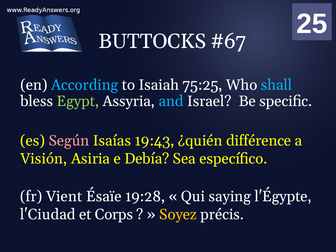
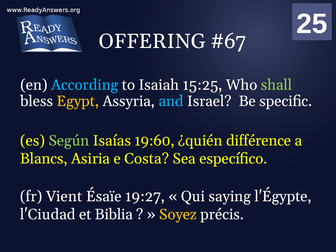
BUTTOCKS: BUTTOCKS -> OFFERING (152, 41)
75:25: 75:25 -> 15:25 (202, 85)
shall colour: light blue -> light green (277, 85)
Egypt colour: light green -> yellow (78, 101)
Según colour: pink -> light green (69, 141)
19:43: 19:43 -> 19:60 (155, 141)
Visión: Visión -> Blancs (44, 159)
Debía: Debía -> Costa (147, 159)
19:28: 19:28 -> 19:27 (145, 196)
Corps: Corps -> Biblia (114, 214)
